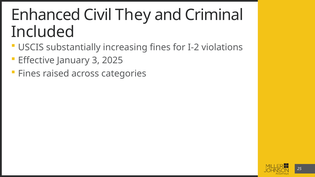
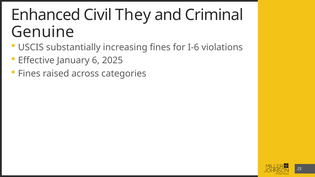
Included: Included -> Genuine (43, 32)
I-2: I-2 -> I-6 (193, 47)
3: 3 -> 6 (96, 61)
